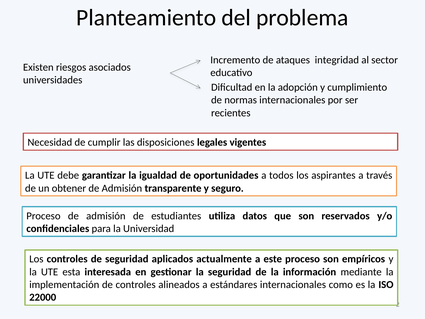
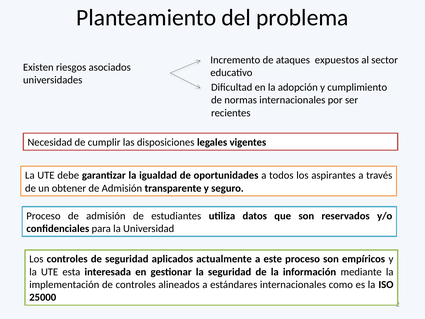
integridad: integridad -> expuestos (337, 60)
22000: 22000 -> 25000 (43, 297)
